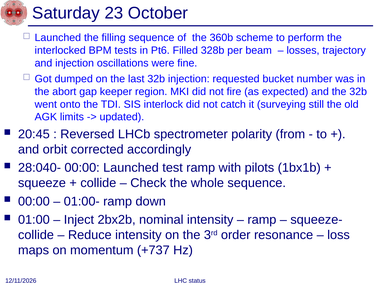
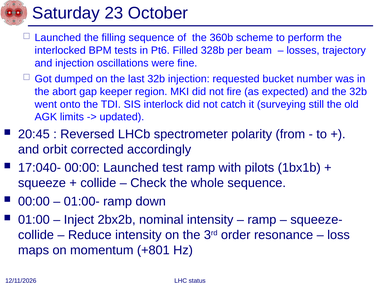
28:040-: 28:040- -> 17:040- (40, 168)
+737: +737 -> +801 (153, 250)
